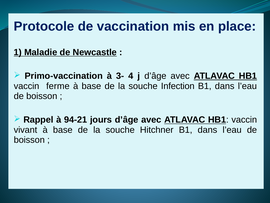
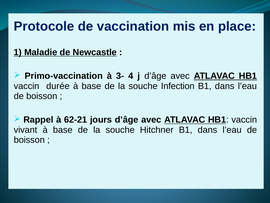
ferme: ferme -> durée (58, 86)
94-21: 94-21 -> 62-21 (76, 120)
